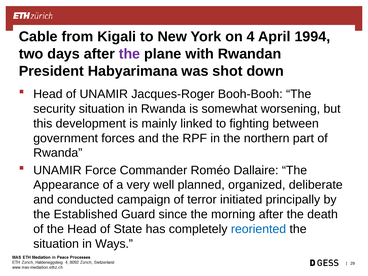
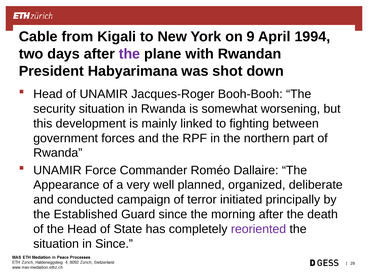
4: 4 -> 9 (251, 37)
reoriented colour: blue -> purple (259, 229)
in Ways: Ways -> Since (114, 244)
